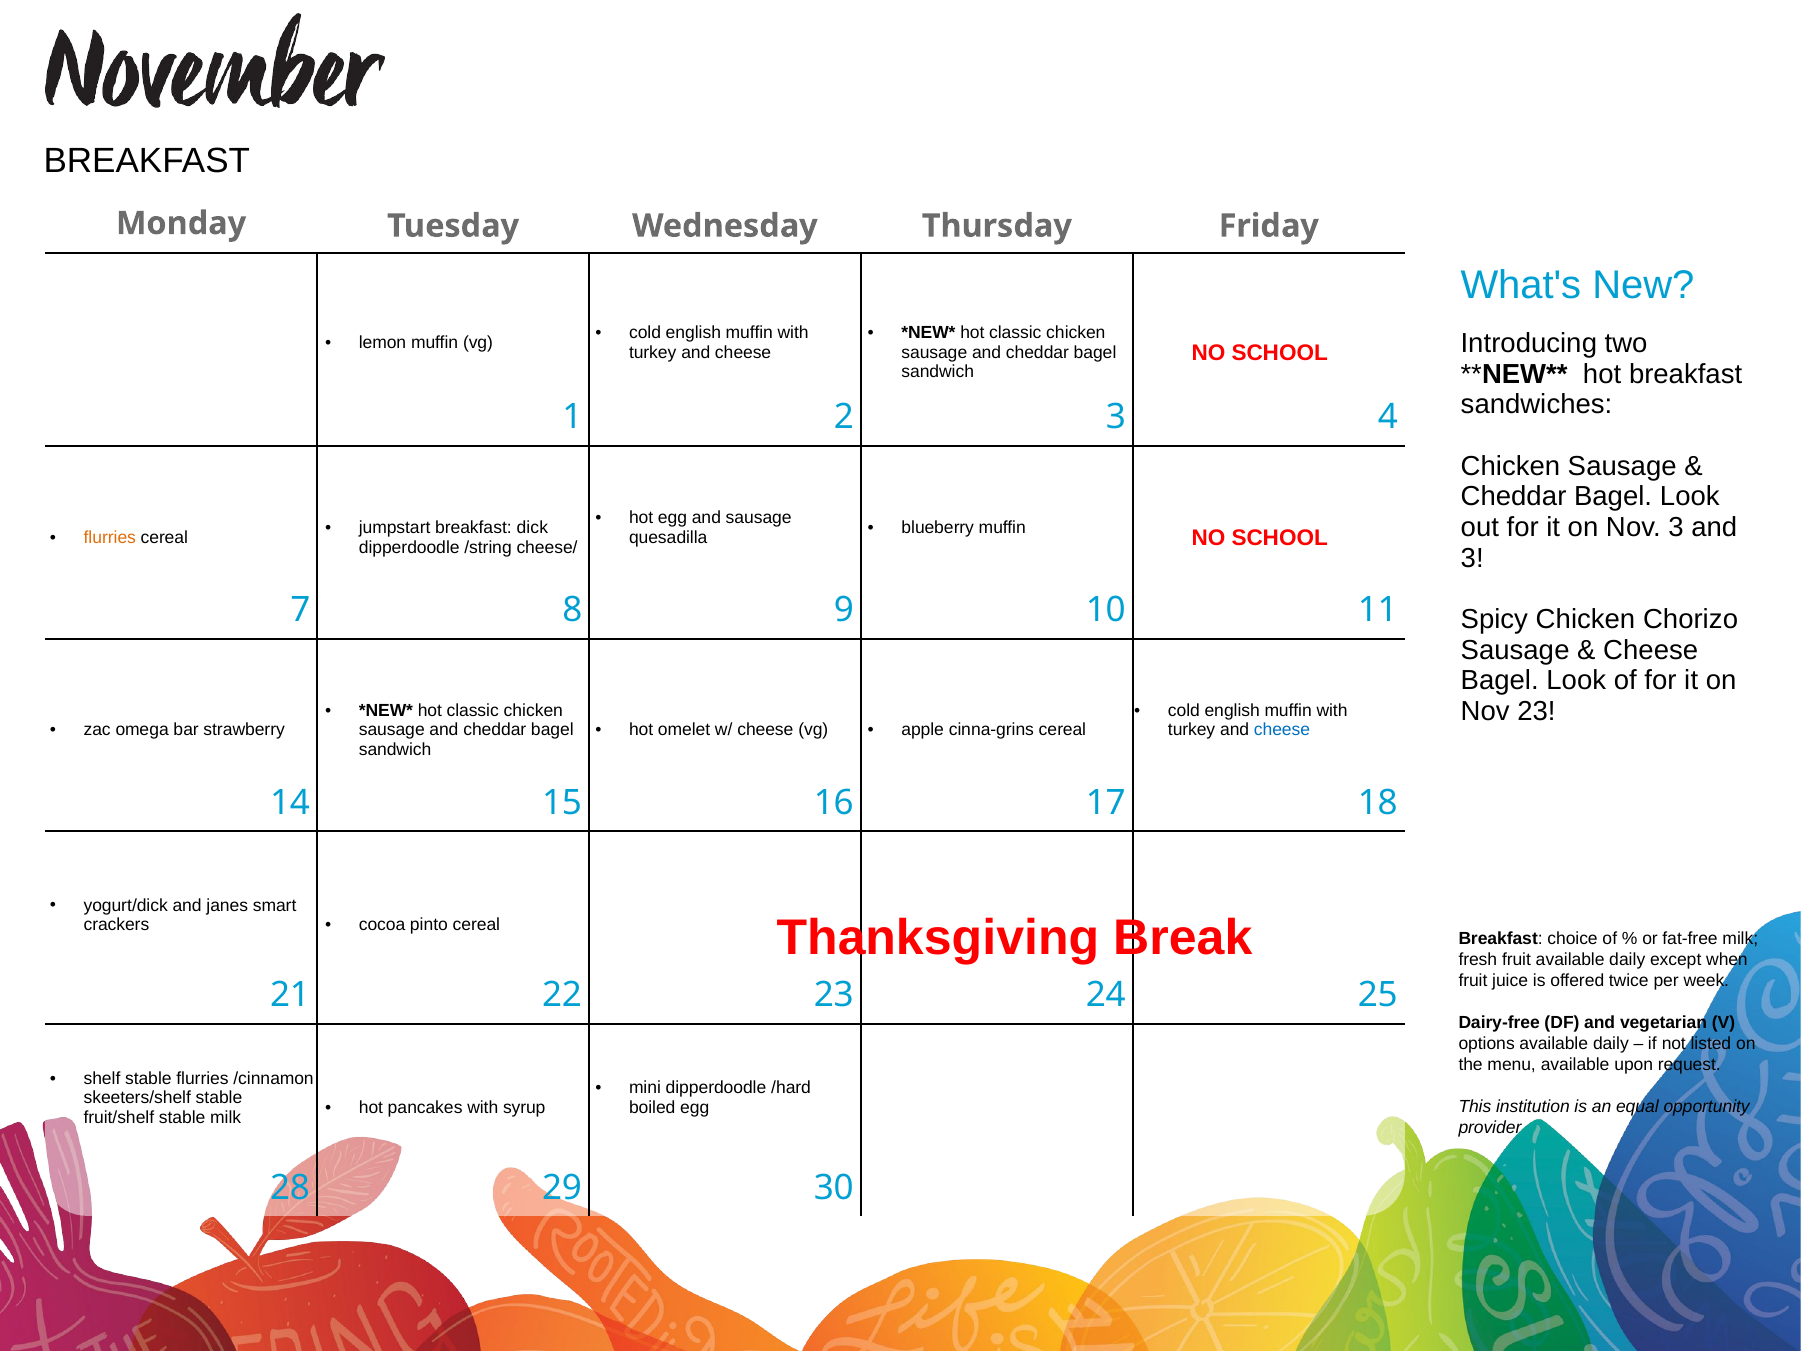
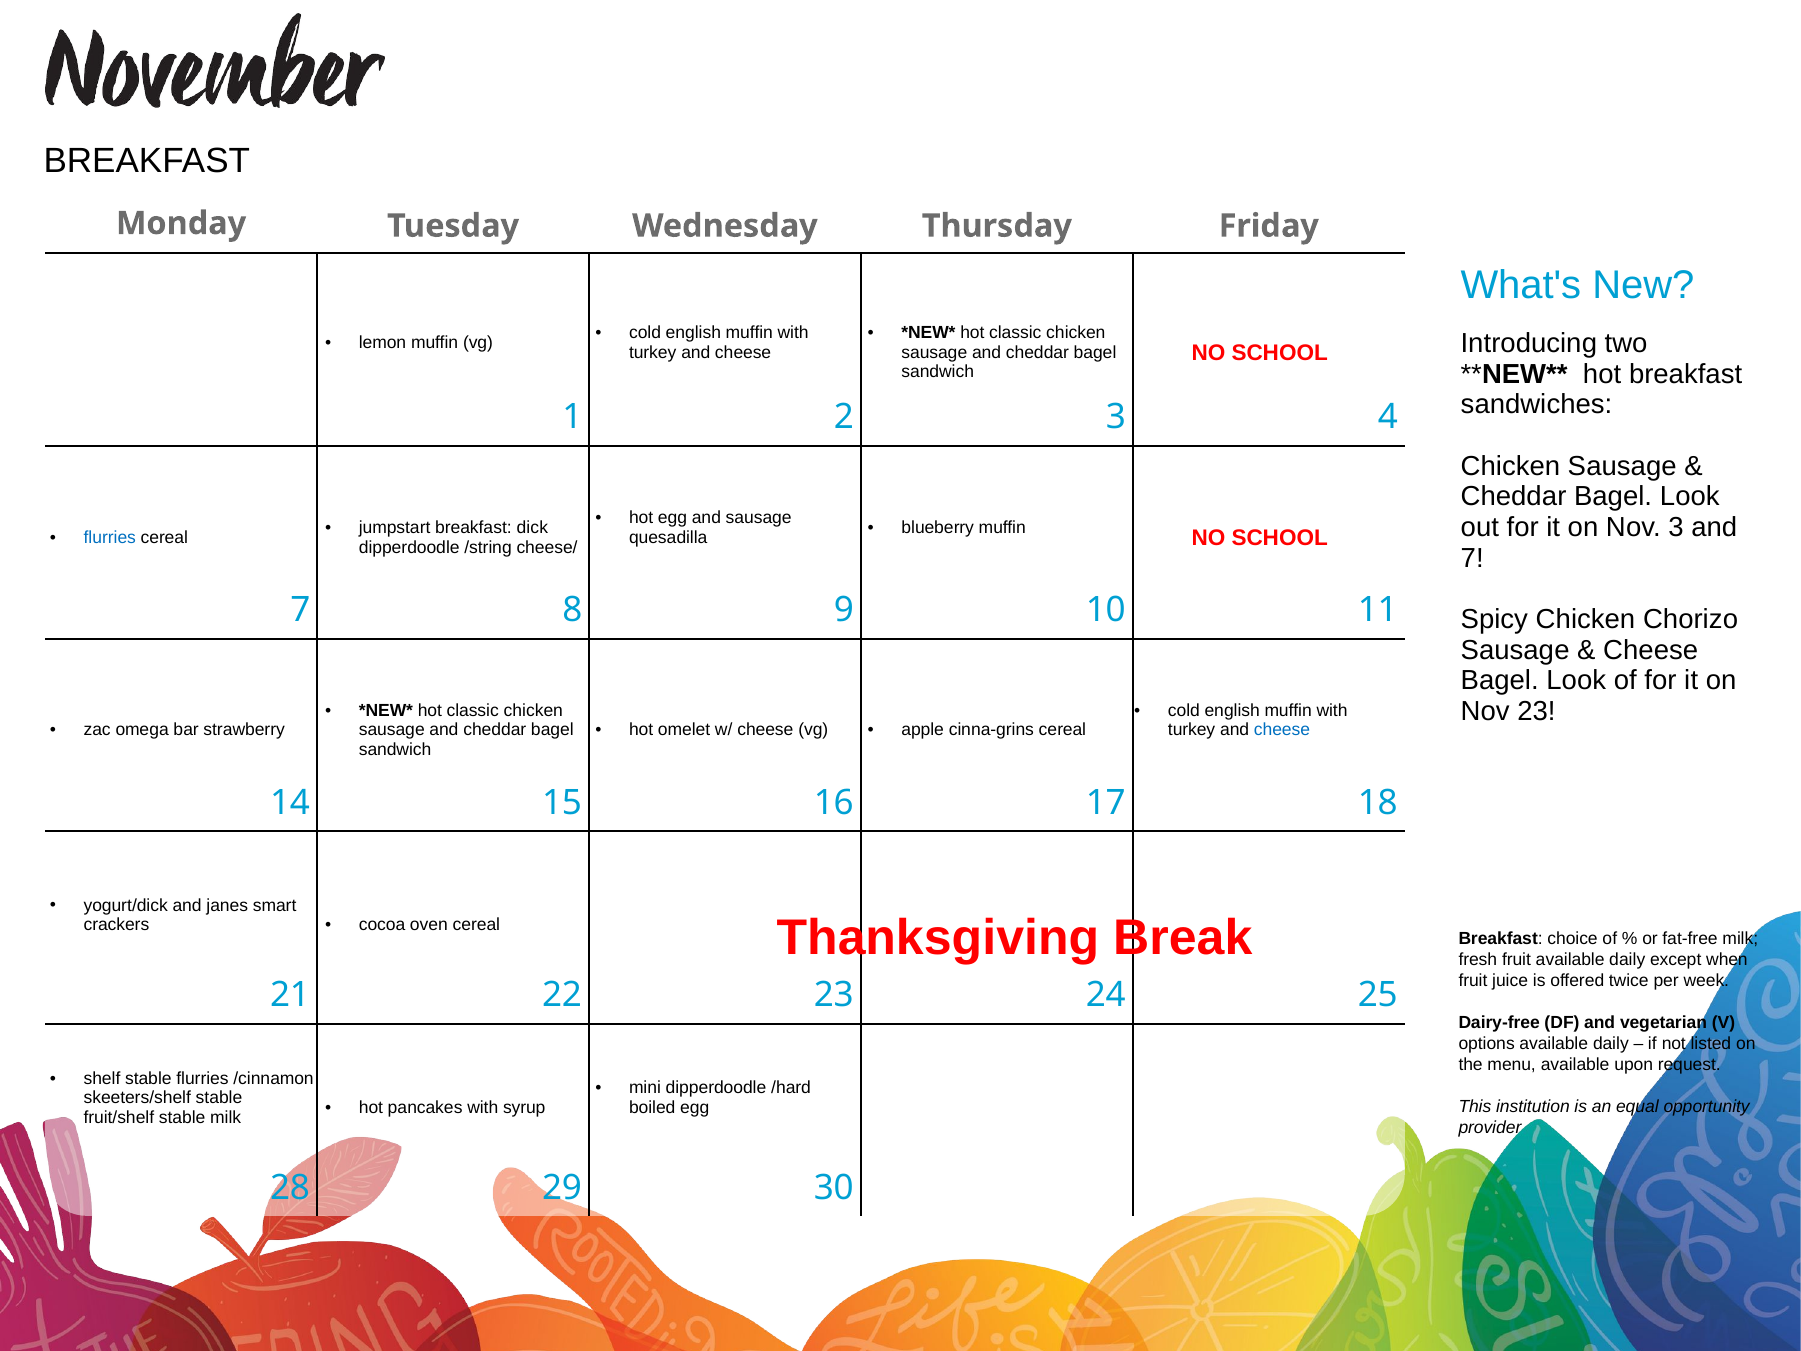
flurries colour: orange -> blue (110, 538)
3: 3 -> 7 (1472, 558)
pinto: pinto -> oven (429, 925)
